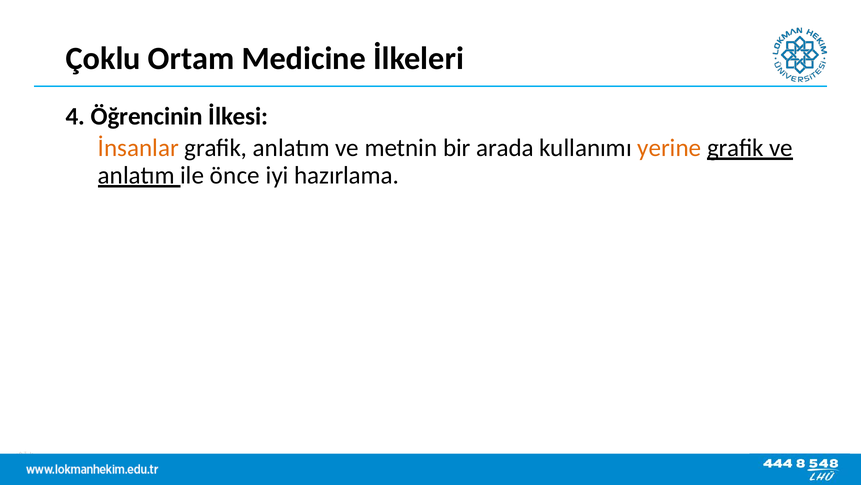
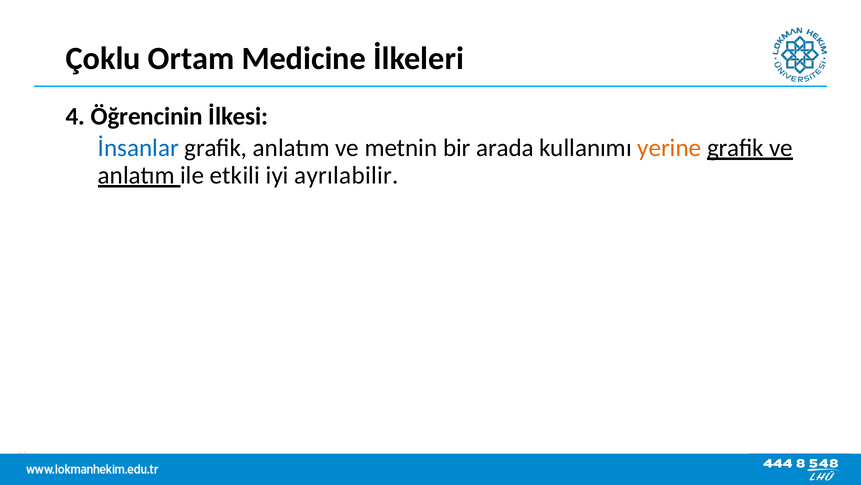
İnsanlar colour: orange -> blue (138, 148)
önce: önce -> etkili (235, 175)
hazırlama: hazırlama -> ayrılabilir (346, 175)
